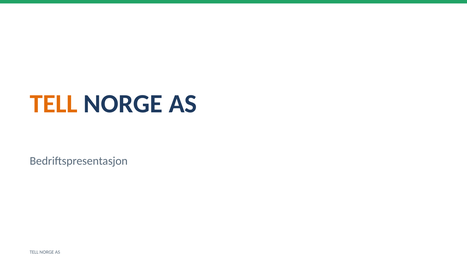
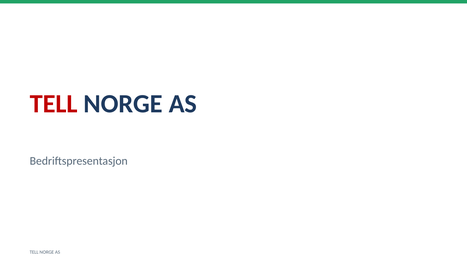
TELL colour: orange -> red (54, 104)
